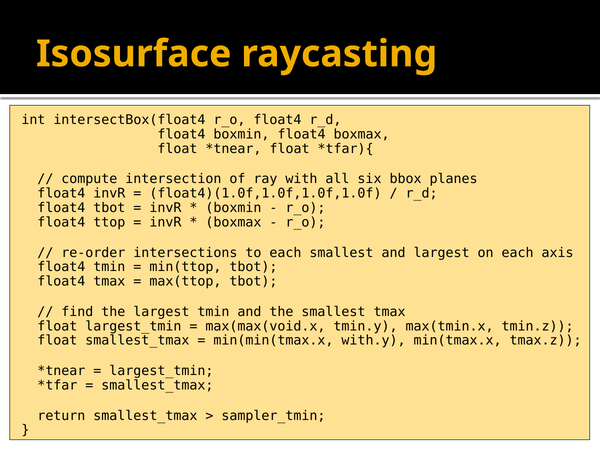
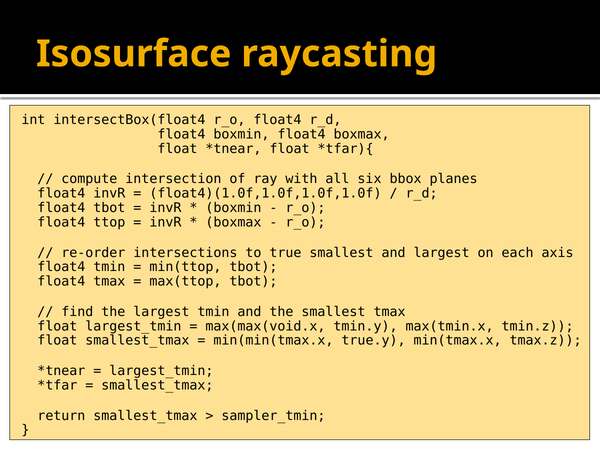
to each: each -> true (286, 253)
with.y: with.y -> true.y (374, 341)
